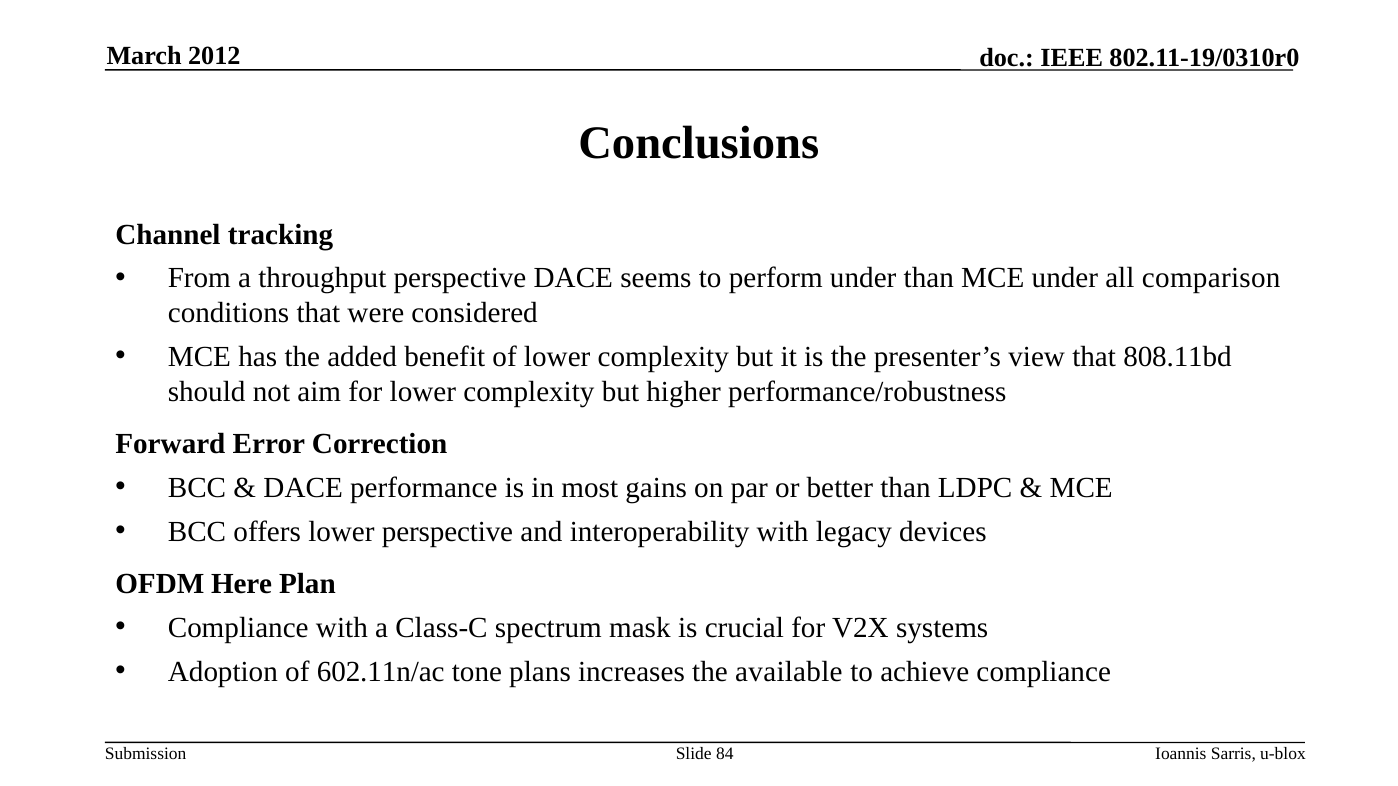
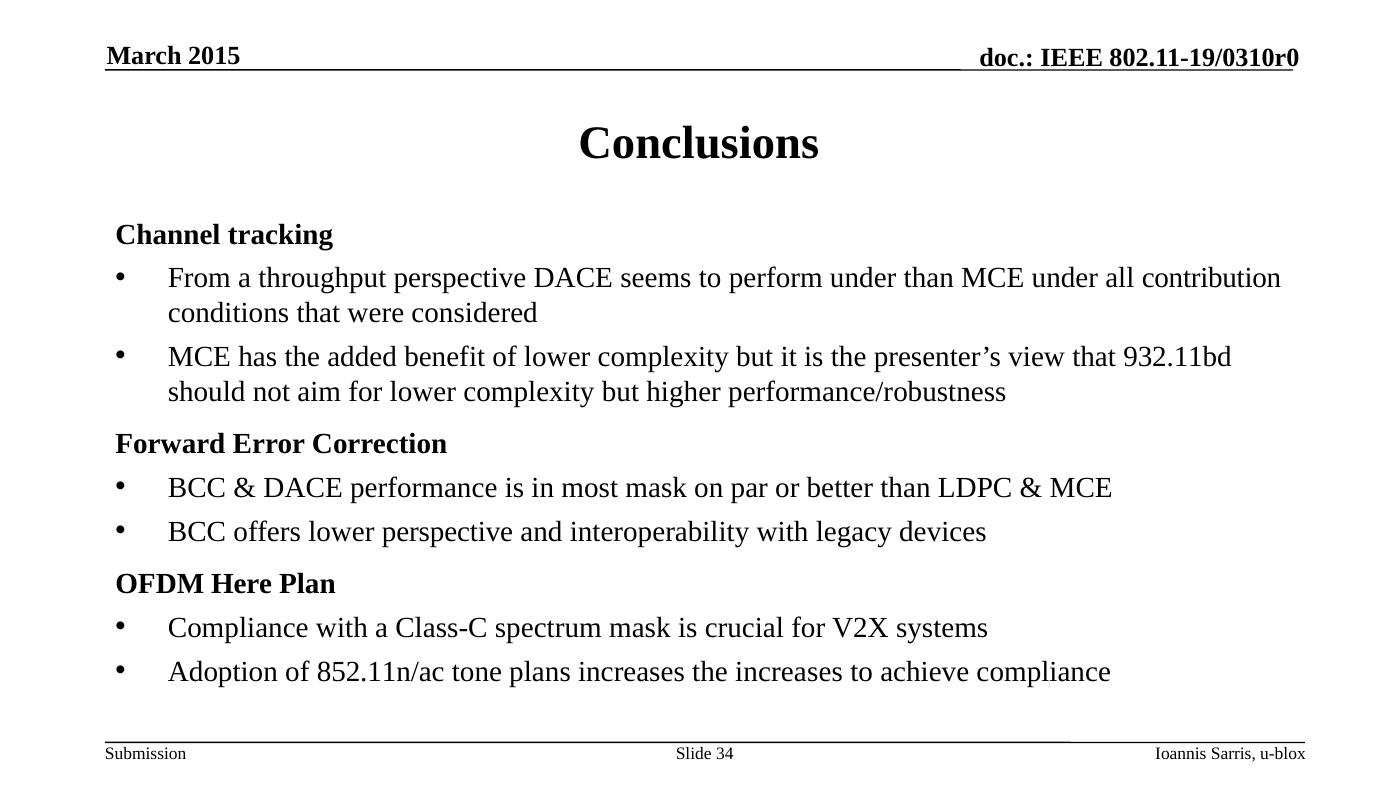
2012: 2012 -> 2015 (214, 56)
comparison: comparison -> contribution (1212, 278)
808.11bd: 808.11bd -> 932.11bd (1178, 357)
most gains: gains -> mask (656, 488)
602.11n/ac: 602.11n/ac -> 852.11n/ac (381, 672)
the available: available -> increases (789, 672)
84: 84 -> 34 (725, 754)
